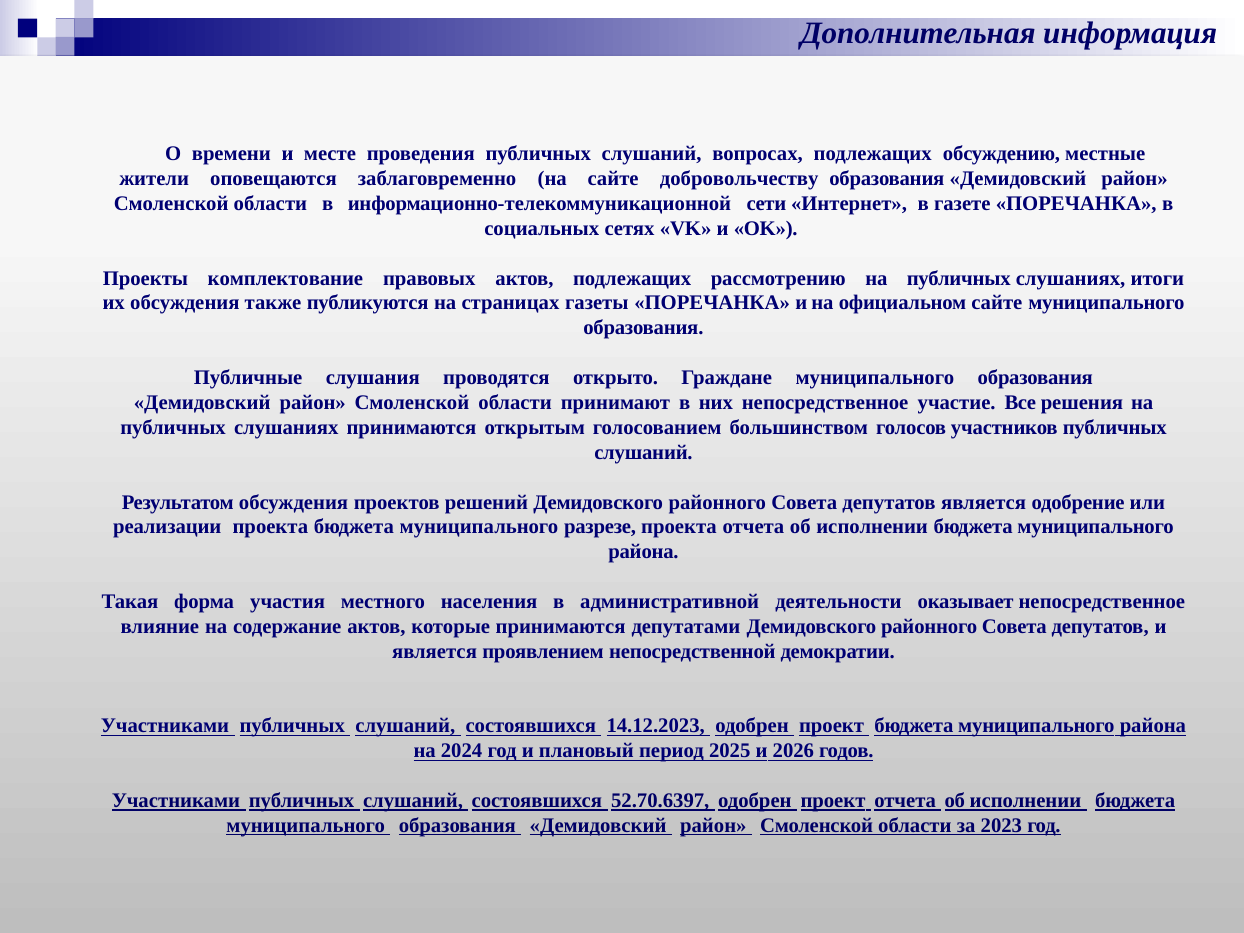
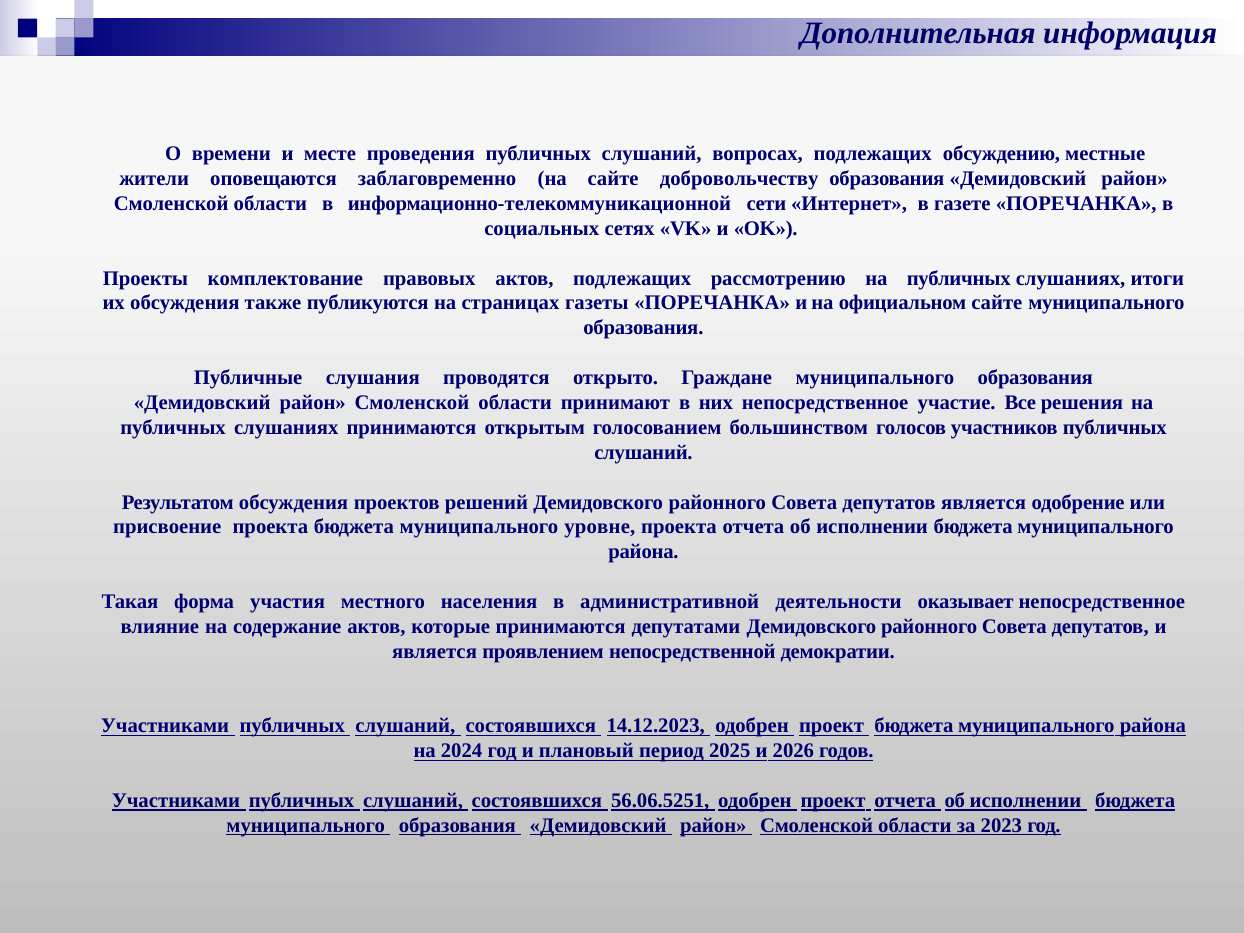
реализации: реализации -> присвоение (167, 527)
разрезе: разрезе -> уровне (600, 527)
52.70.6397: 52.70.6397 -> 56.06.5251 (660, 801)
